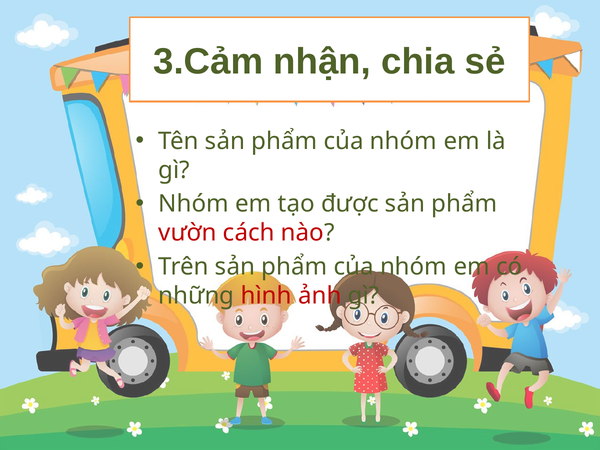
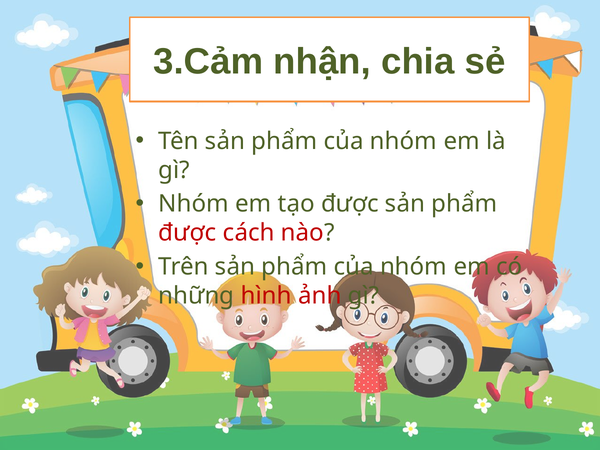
vườn: vườn -> được (187, 233)
